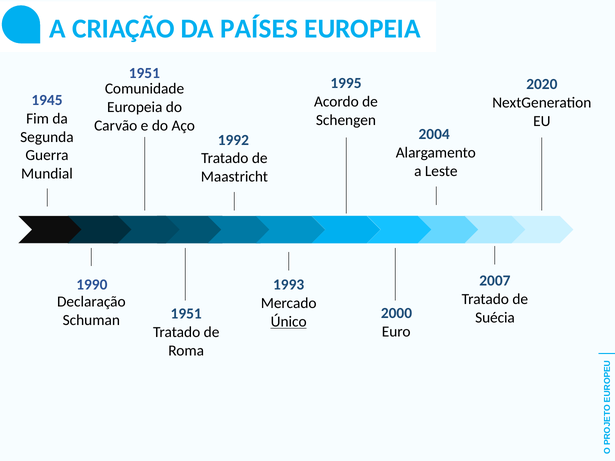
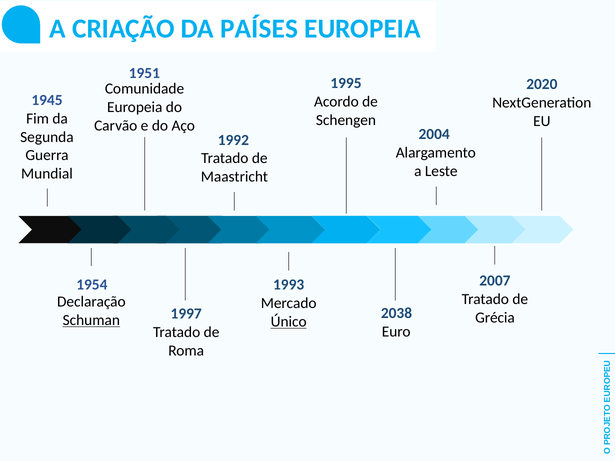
1990: 1990 -> 1954 (92, 285)
2000: 2000 -> 2038 (396, 313)
1951: 1951 -> 1997 (186, 314)
Suécia: Suécia -> Grécia (495, 318)
Schuman underline: none -> present (91, 320)
